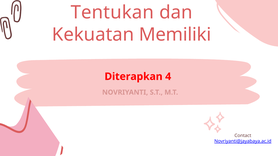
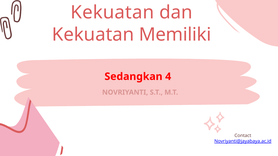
Tentukan: Tentukan -> Kekuatan (112, 13)
Diterapkan: Diterapkan -> Sedangkan (133, 77)
